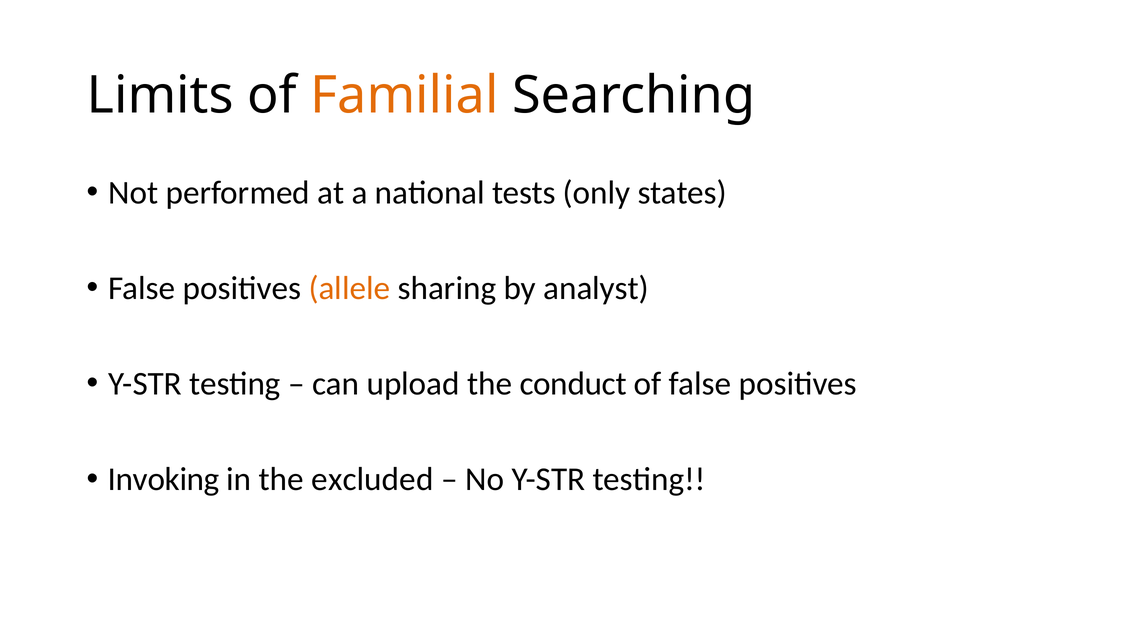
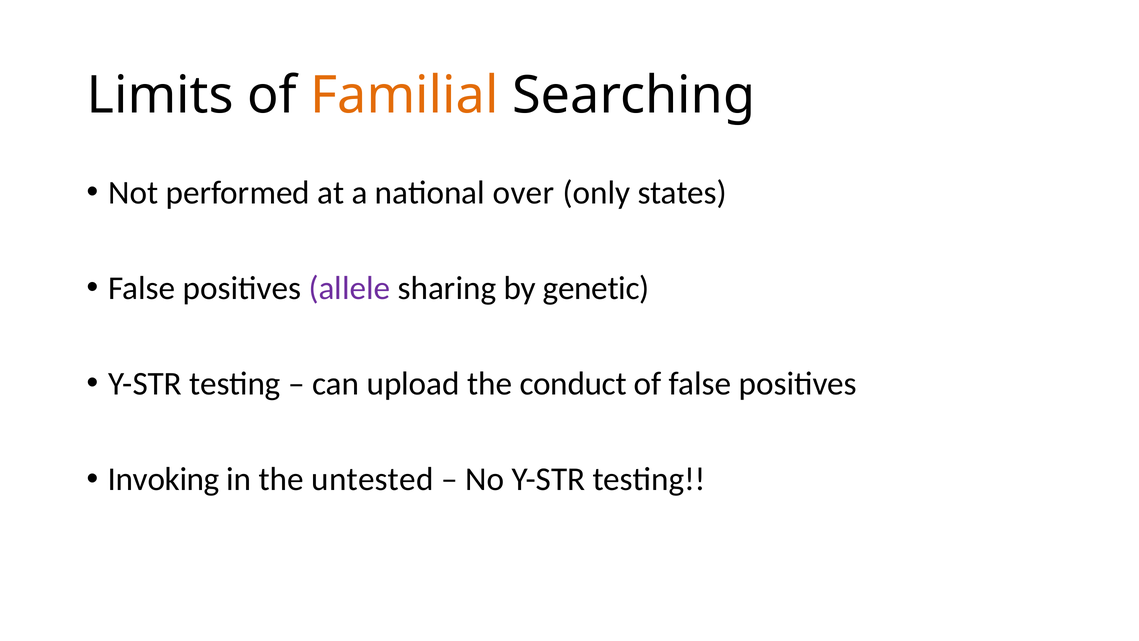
tests: tests -> over (524, 193)
allele colour: orange -> purple (349, 288)
analyst: analyst -> genetic (596, 288)
excluded: excluded -> untested (372, 479)
